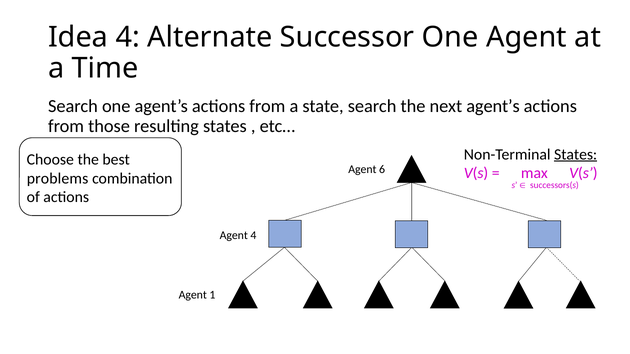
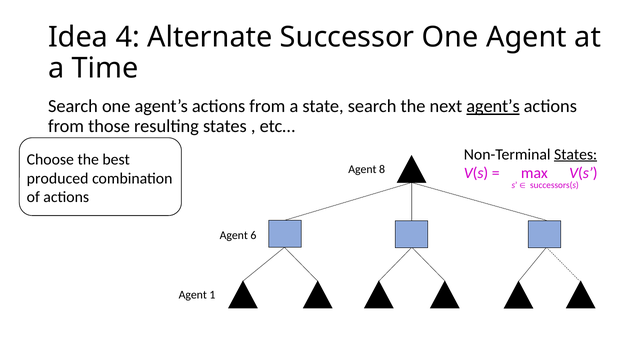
agent’s underline: none -> present (493, 107)
6: 6 -> 8 (382, 170)
problems: problems -> produced (58, 179)
Agent 4: 4 -> 6 (253, 235)
